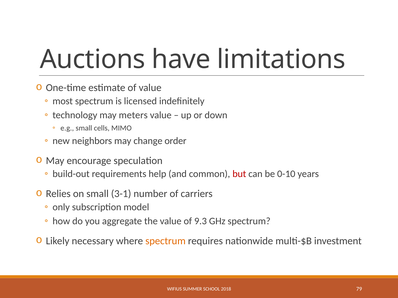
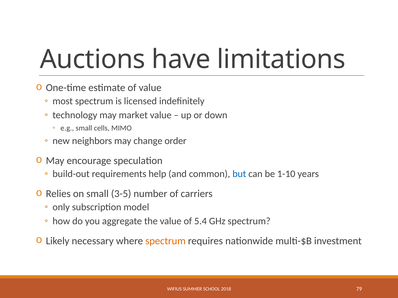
meters: meters -> market (133, 115)
but colour: red -> blue (239, 174)
0-10: 0-10 -> 1-10 (286, 174)
3-1: 3-1 -> 3-5 (121, 194)
9.3: 9.3 -> 5.4 (201, 221)
